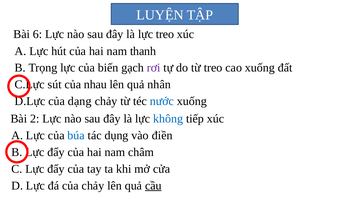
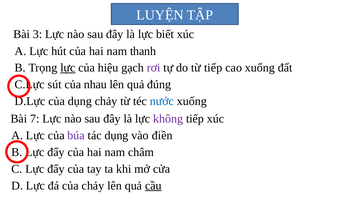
6: 6 -> 3 (37, 34)
lực treo: treo -> biết (165, 34)
lực underline: none -> present (68, 68)
biến: biến -> hiệu (108, 68)
từ treo: treo -> tiếp (213, 68)
nhân: nhân -> đúng (159, 85)
của dạng: dạng -> dụng (80, 101)
2: 2 -> 7 (35, 119)
không colour: blue -> purple (168, 119)
búa colour: blue -> purple (76, 136)
